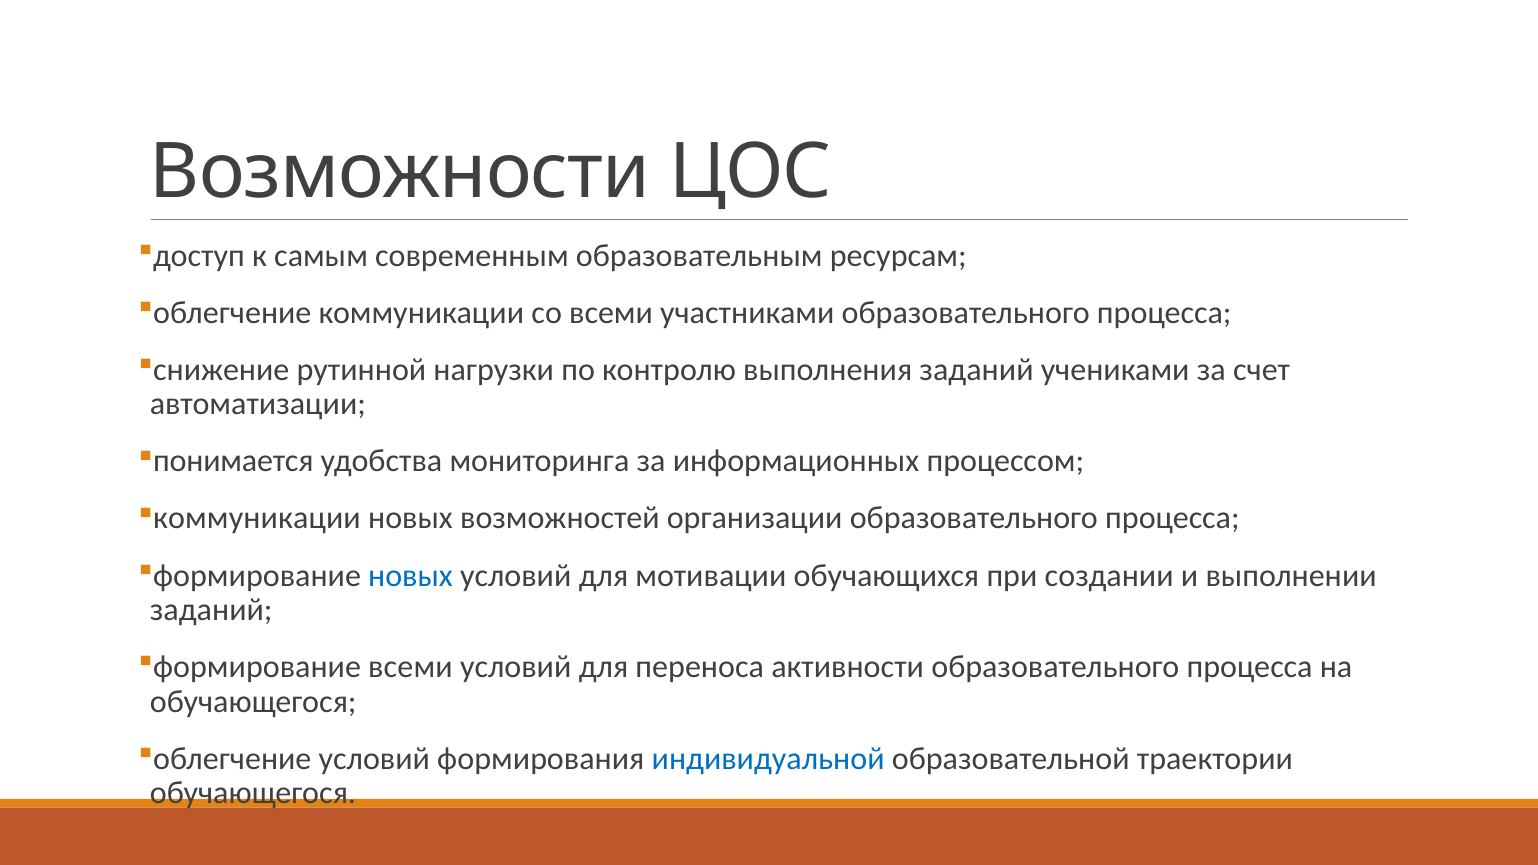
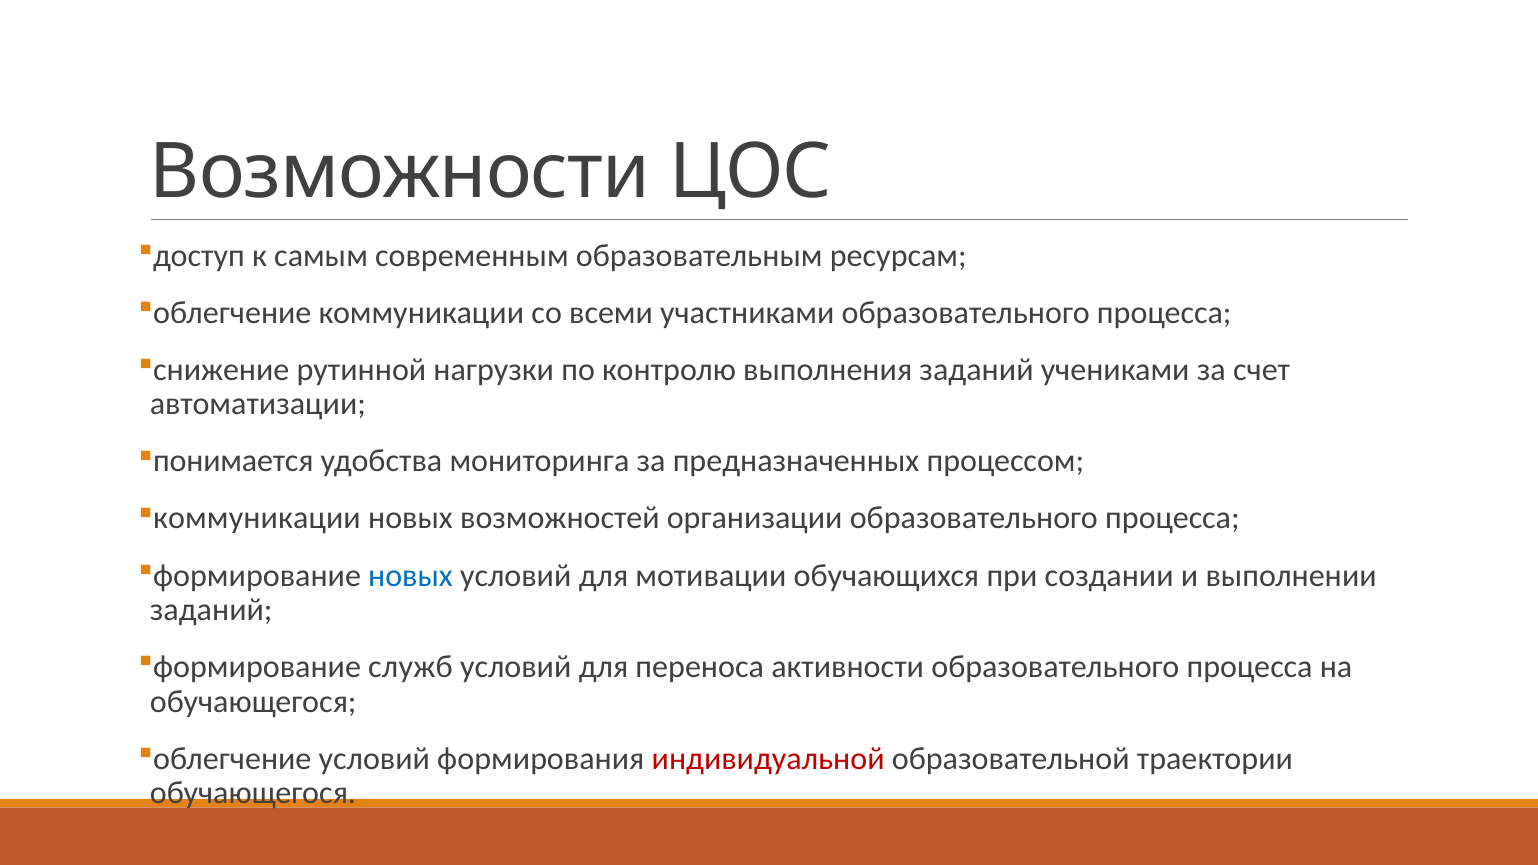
информационных: информационных -> предназначенных (796, 461)
формирование всеми: всеми -> служб (410, 667)
индивидуальной colour: blue -> red (768, 759)
